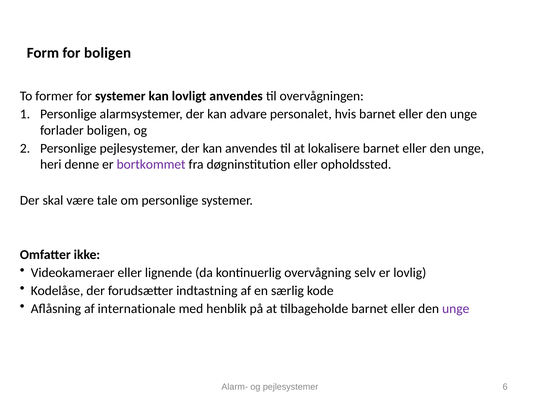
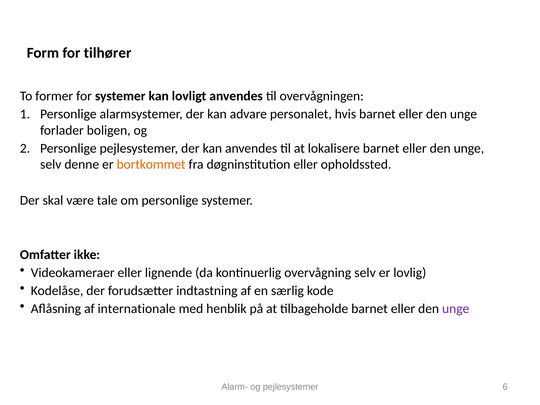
for boligen: boligen -> tilhører (108, 53)
heri: heri -> selv (51, 165)
bortkommet colour: purple -> orange (151, 165)
